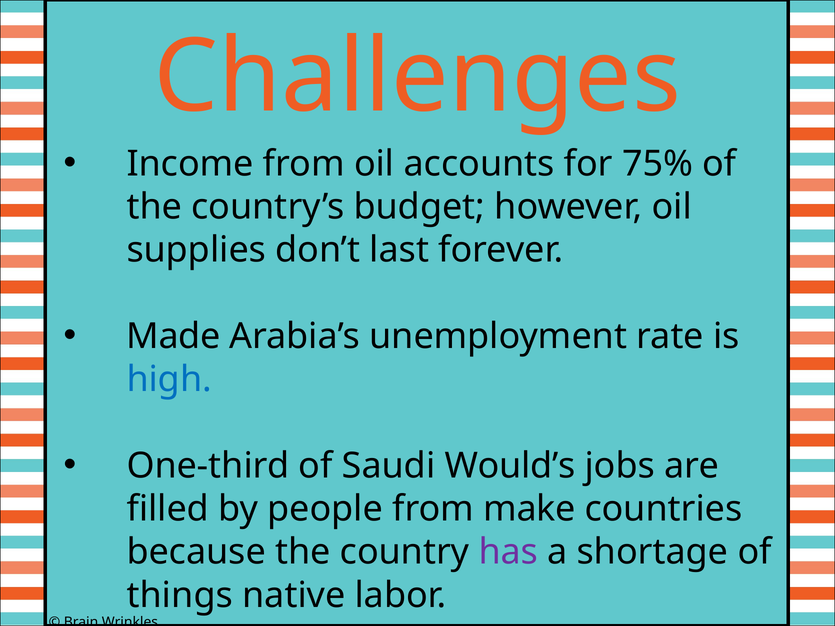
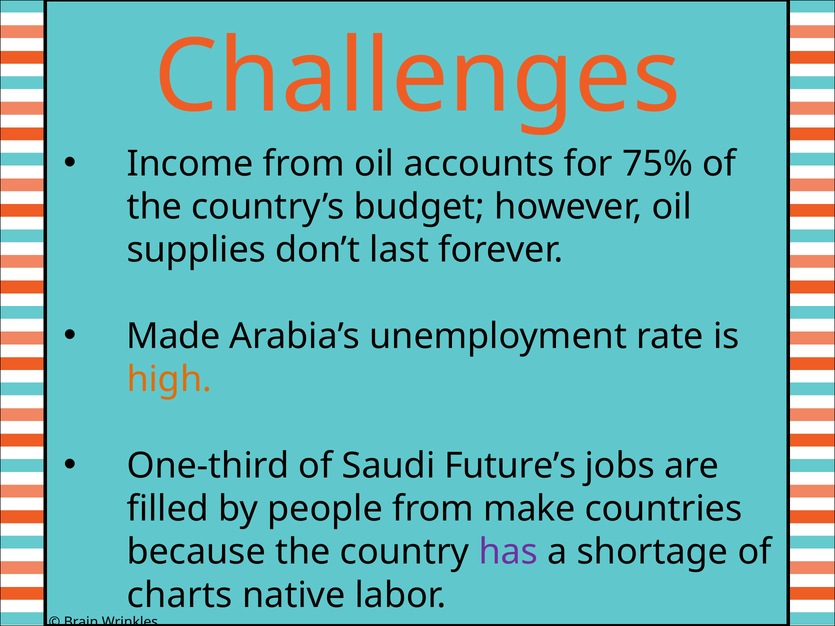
high colour: blue -> orange (169, 380)
Would’s: Would’s -> Future’s (510, 466)
things: things -> charts (180, 595)
